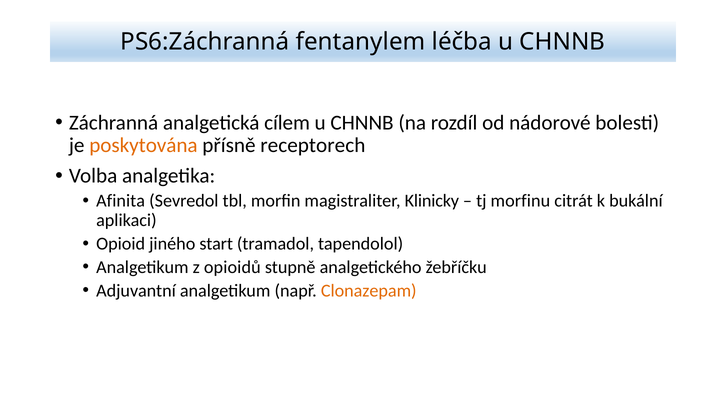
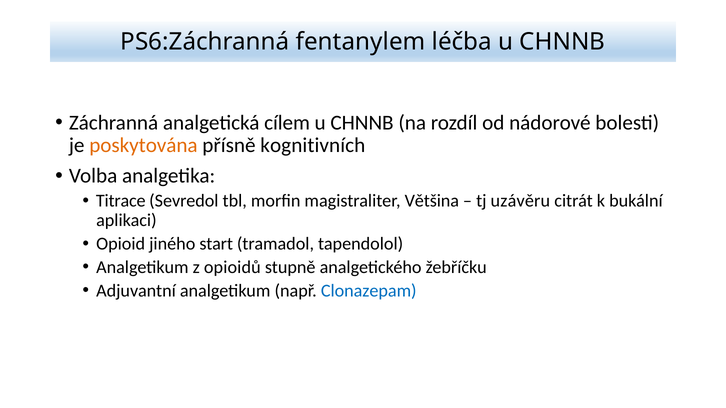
receptorech: receptorech -> kognitivních (313, 146)
Afinita: Afinita -> Titrace (121, 201)
Klinicky: Klinicky -> Většina (432, 201)
morfinu: morfinu -> uzávěru (520, 201)
Clonazepam colour: orange -> blue (369, 291)
